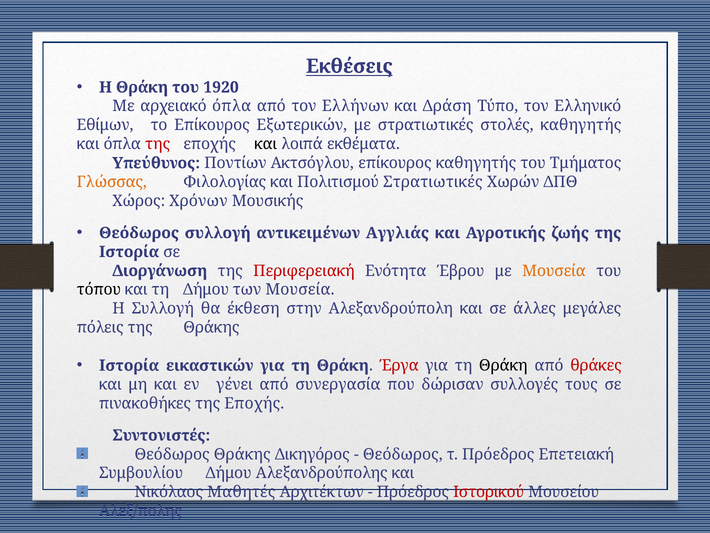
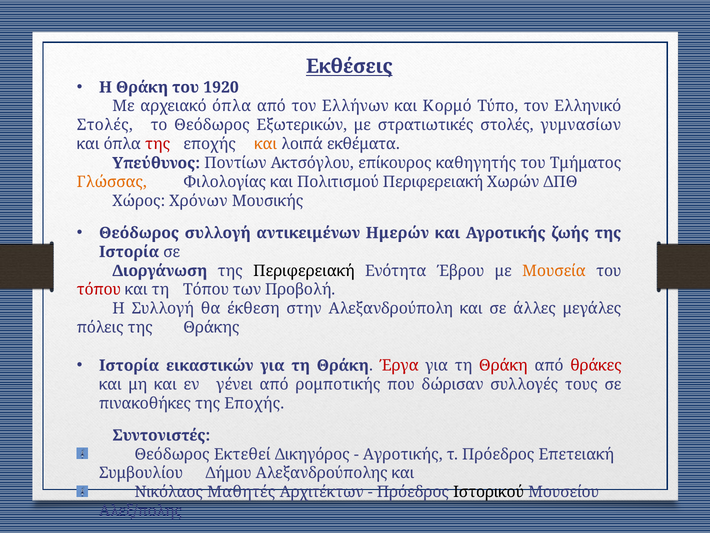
Δράση: Δράση -> Κορμό (447, 106)
Εθίμων: Εθίμων -> Στολές (105, 125)
το Επίκουρος: Επίκουρος -> Θεόδωρος (212, 125)
στολές καθηγητής: καθηγητής -> γυμνασίων (581, 125)
και colour: black -> orange (266, 144)
Πολιτισμού Στρατιωτικές: Στρατιωτικές -> Περιφερειακή (433, 182)
Αγγλιάς: Αγγλιάς -> Ημερών (397, 233)
Περιφερειακή colour: red -> black (304, 271)
τόπου colour: black -> red (99, 290)
τη Δήμου: Δήμου -> Τόπου (206, 290)
των Μουσεία: Μουσεία -> Προβολή (300, 290)
Θράκη colour: black -> red (503, 365)
συνεργασία: συνεργασία -> ρομποτικής (338, 384)
Θεόδωρος Θράκης: Θράκης -> Εκτεθεί (242, 454)
Θεόδωρος: Θεόδωρος -> Αγροτικής (403, 454)
Ιστορικού colour: red -> black (489, 492)
